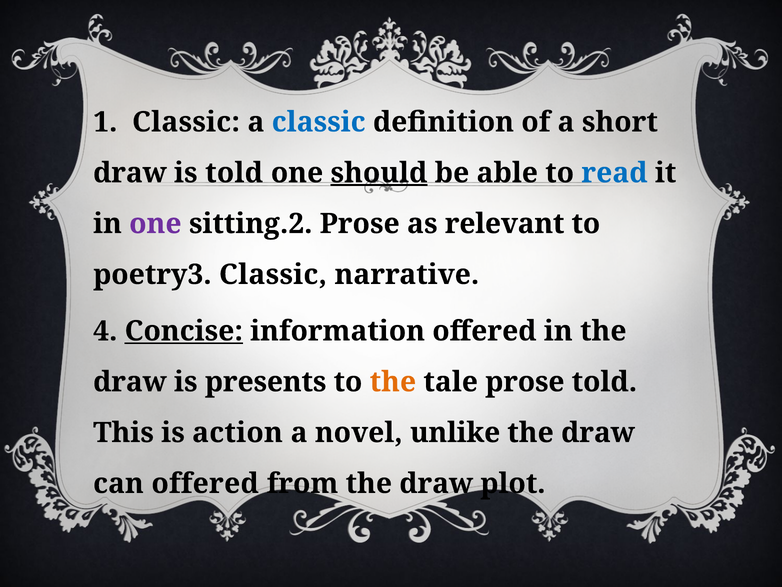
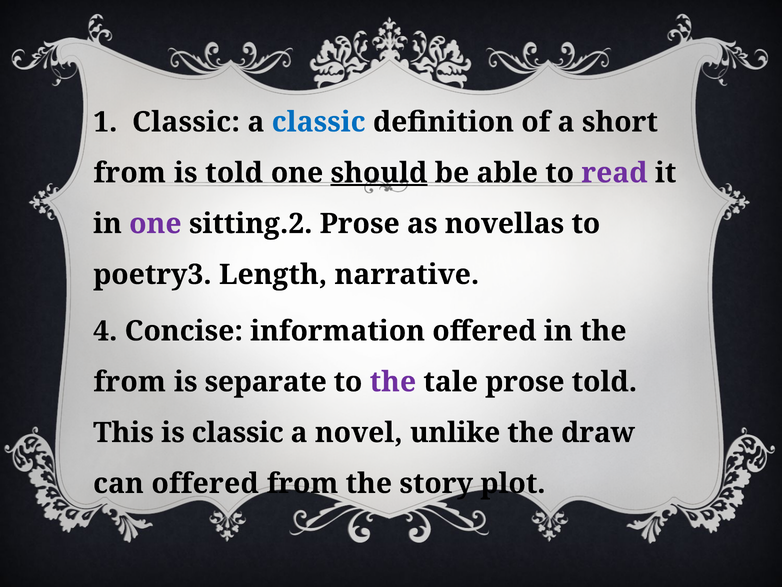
draw: draw -> from (130, 173)
read colour: blue -> purple (615, 173)
relevant: relevant -> novellas (504, 224)
Classic: Classic -> Length (273, 274)
Concise underline: present -> none (184, 331)
draw: draw -> from (130, 382)
presents: presents -> separate (266, 382)
the colour: orange -> purple (393, 382)
is action: action -> classic (238, 432)
from the draw: draw -> story (436, 483)
